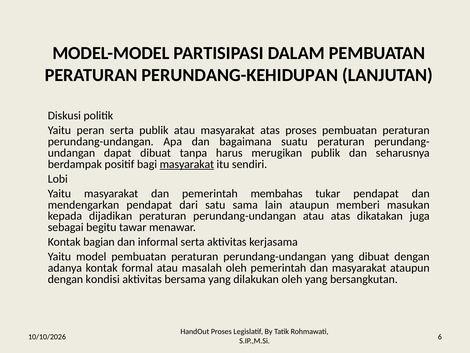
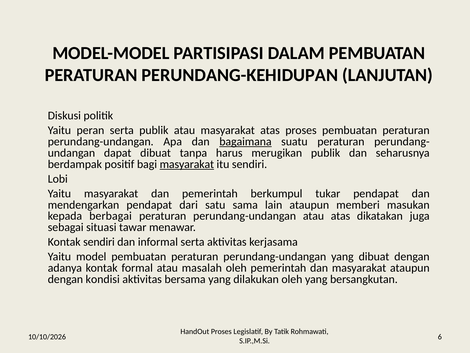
bagaimana underline: none -> present (245, 141)
membahas: membahas -> berkumpul (277, 193)
dijadikan: dijadikan -> berbagai (111, 216)
begitu: begitu -> situasi (101, 227)
Kontak bagian: bagian -> sendiri (99, 242)
